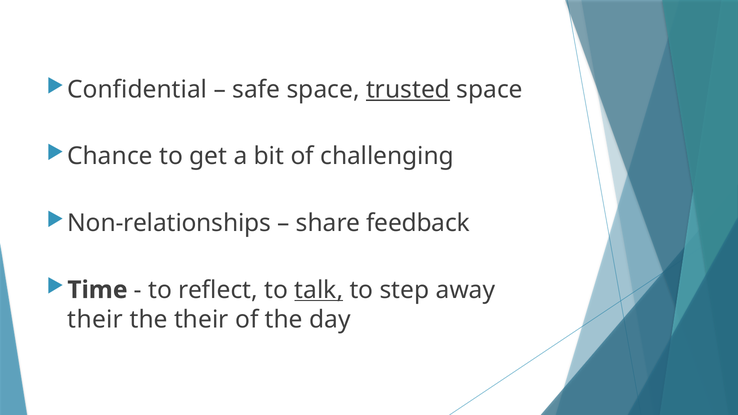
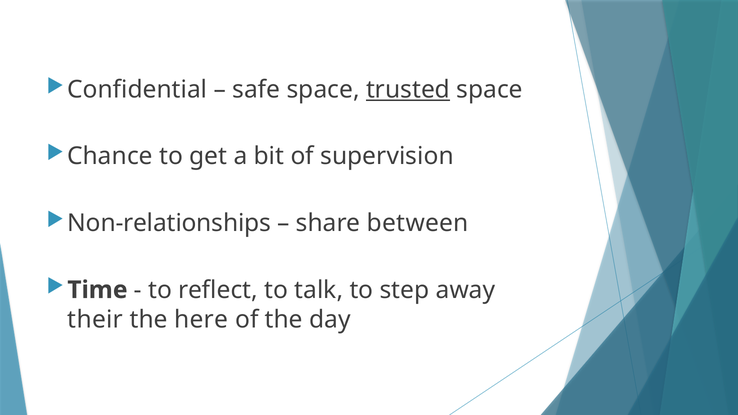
challenging: challenging -> supervision (387, 156)
feedback: feedback -> between (418, 223)
talk underline: present -> none (319, 290)
the their: their -> here (201, 320)
